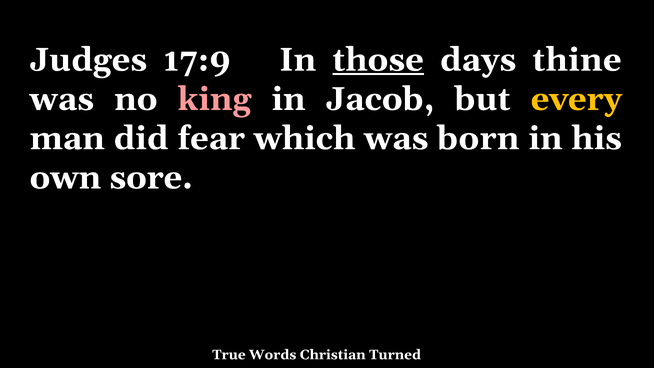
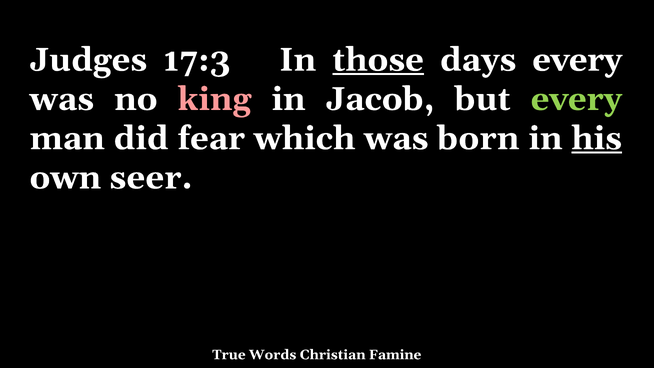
17:9: 17:9 -> 17:3 (197, 60)
days thine: thine -> every (577, 60)
every colour: yellow -> light green (576, 99)
his underline: none -> present (597, 138)
sore: sore -> seer (151, 178)
Turned: Turned -> Famine (395, 355)
